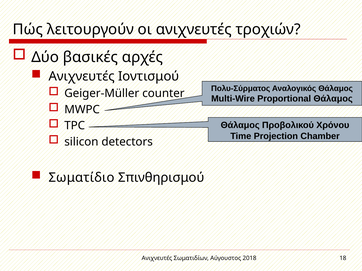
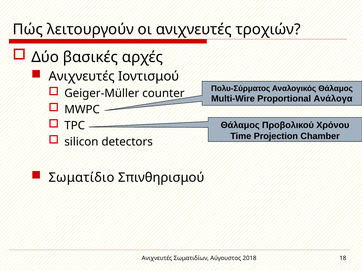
Proportional Θάλαμος: Θάλαμος -> Ανάλογα (333, 99)
